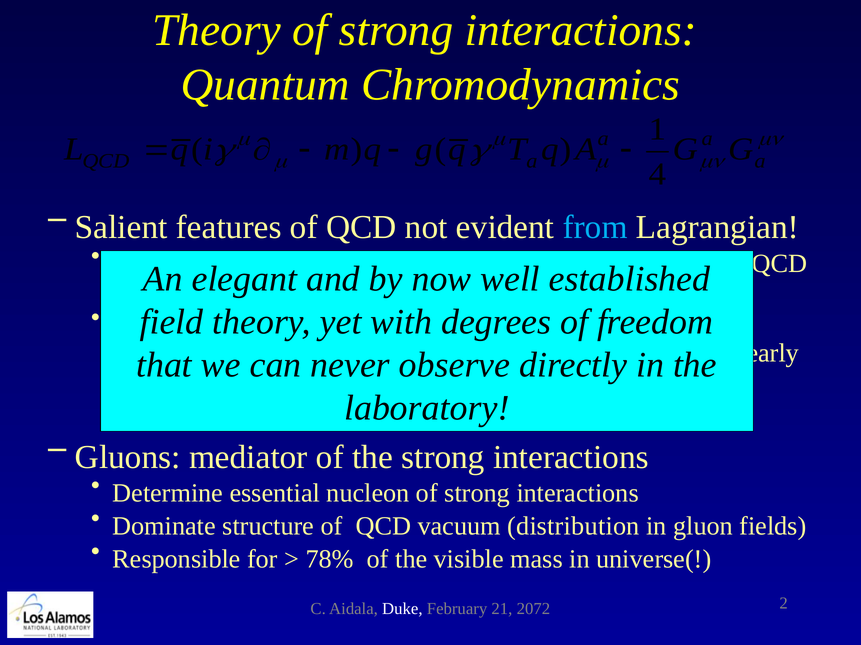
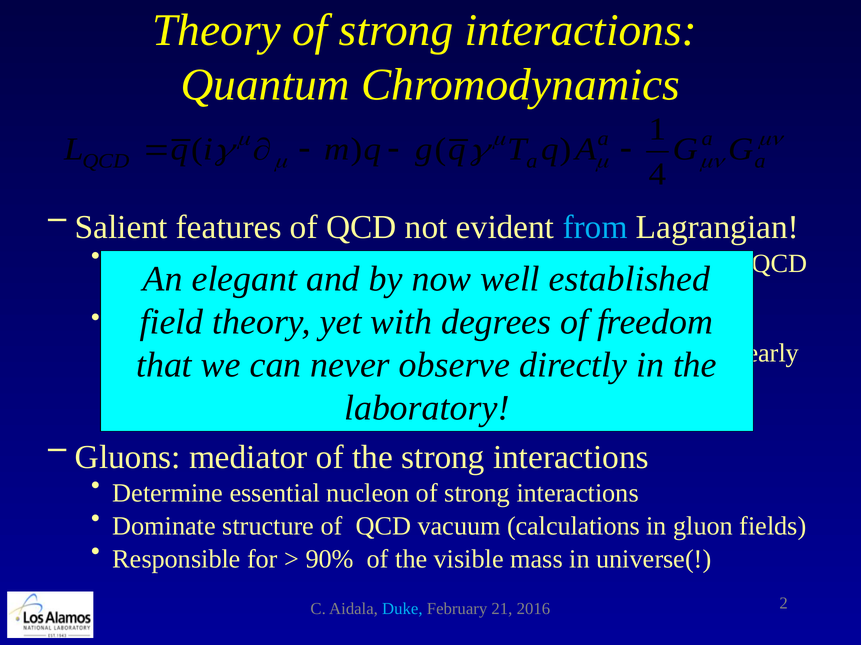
distribution: distribution -> calculations (574, 527)
78%: 78% -> 90% (330, 560)
Duke colour: white -> light blue (402, 610)
2072: 2072 -> 2016 (533, 610)
